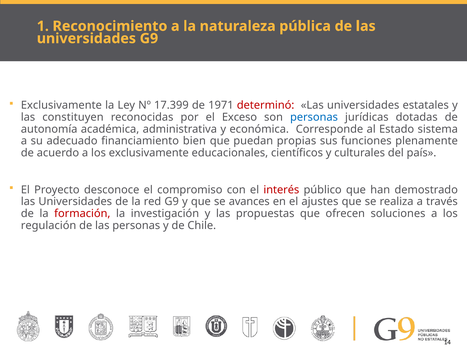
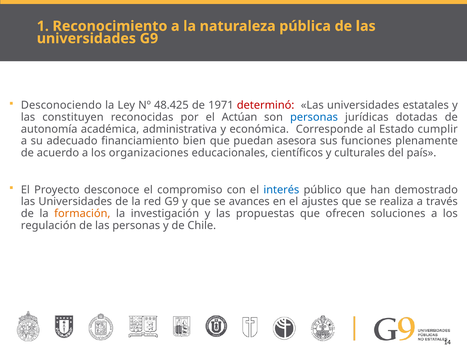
Exclusivamente: Exclusivamente -> Desconociendo (61, 105)
17.399: 17.399 -> 48.425 (171, 105)
Exceso: Exceso -> Actúan (240, 117)
sistema: sistema -> cumplir (438, 129)
propias: propias -> asesora (297, 141)
los exclusivamente: exclusivamente -> organizaciones (149, 153)
interés colour: red -> blue (281, 190)
formación colour: red -> orange (82, 214)
